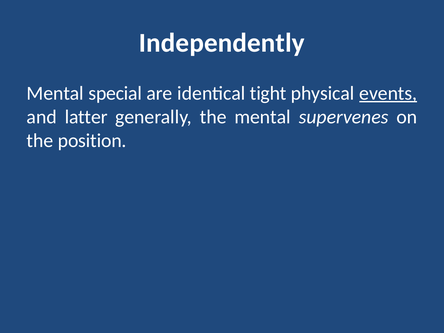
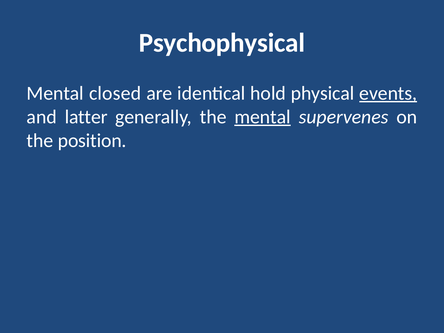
Independently: Independently -> Psychophysical (222, 43)
special: special -> closed (115, 93)
tight: tight -> hold (268, 93)
mental underline: none -> present (263, 117)
